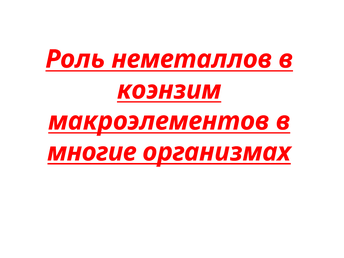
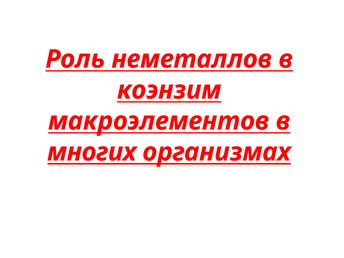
многие: многие -> многих (92, 152)
